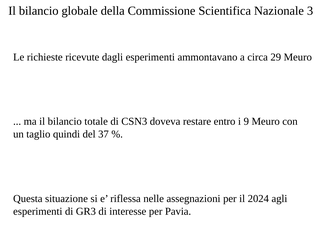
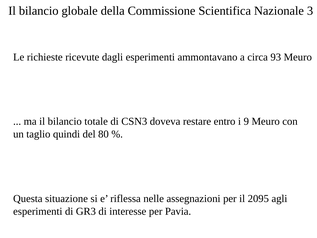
29: 29 -> 93 (276, 57)
37: 37 -> 80 (103, 134)
2024: 2024 -> 2095 (258, 199)
